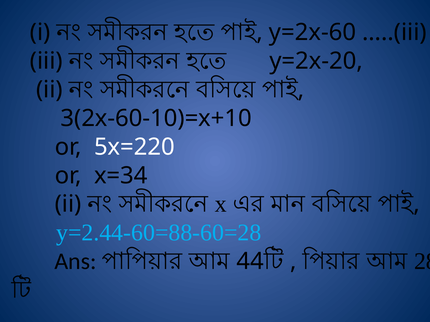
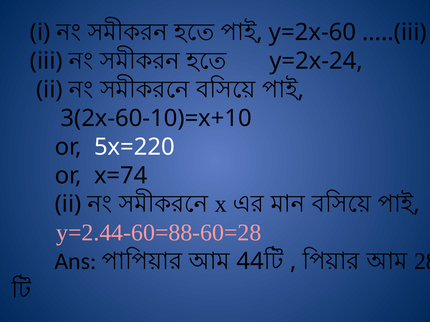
y=2x-20: y=2x-20 -> y=2x-24 (316, 61)
x=34: x=34 -> x=74 (121, 176)
y=2.44-60=88-60=28 colour: light blue -> pink (159, 233)
